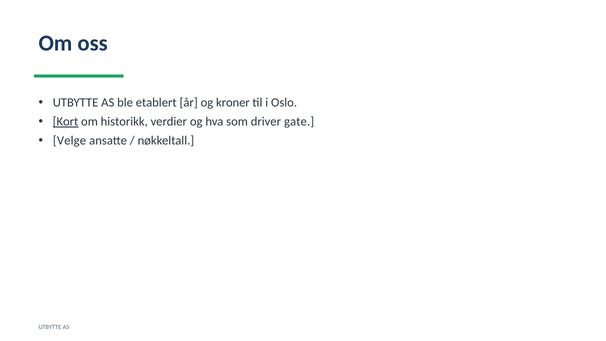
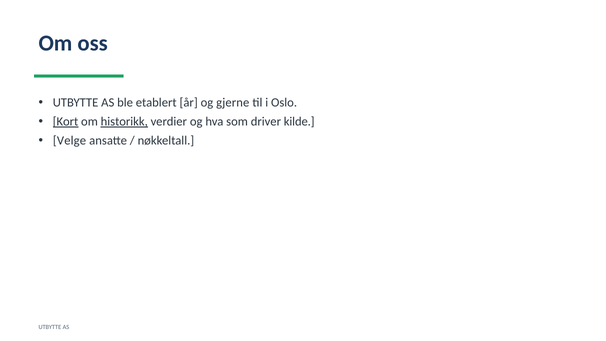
kroner: kroner -> gjerne (233, 103)
historikk underline: none -> present (124, 122)
gate: gate -> kilde (299, 122)
